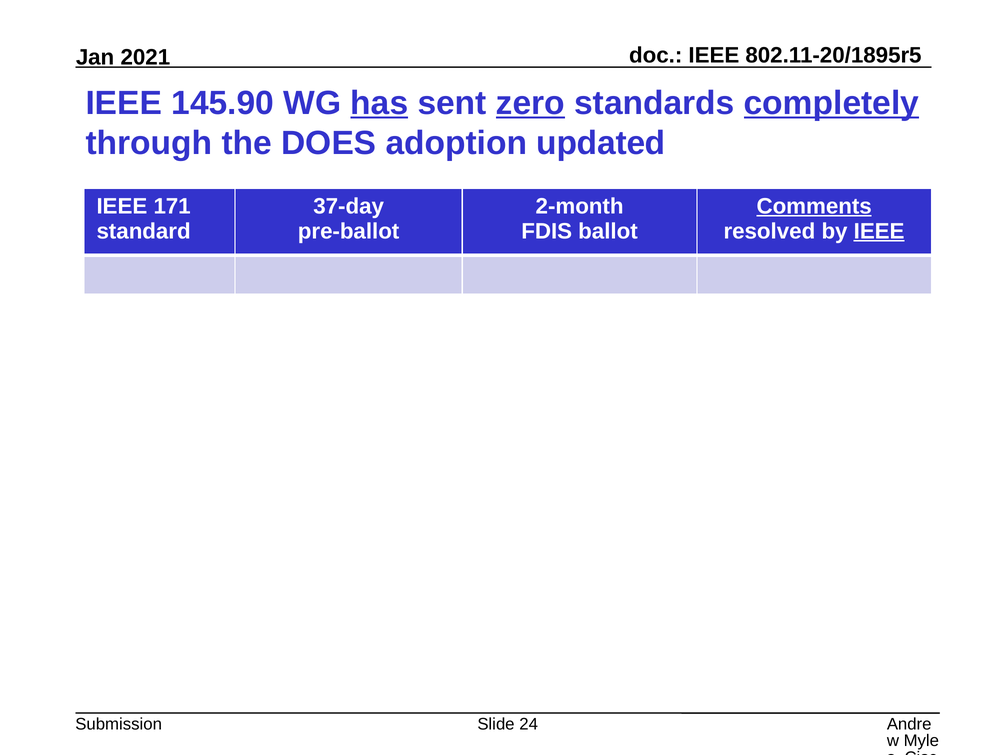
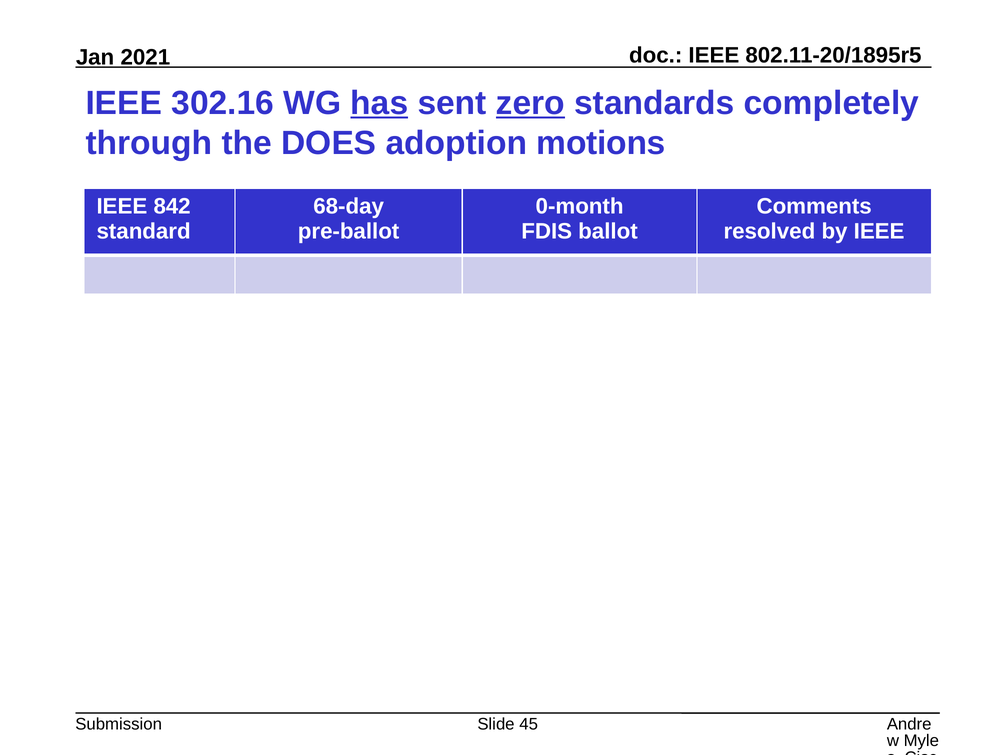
145.90: 145.90 -> 302.16 (223, 103)
completely underline: present -> none (831, 103)
updated: updated -> motions (601, 143)
171: 171 -> 842 (172, 206)
37-day: 37-day -> 68-day (349, 206)
2-month: 2-month -> 0-month (580, 206)
Comments underline: present -> none (814, 206)
IEEE underline: present -> none (879, 231)
24: 24 -> 45 (529, 724)
